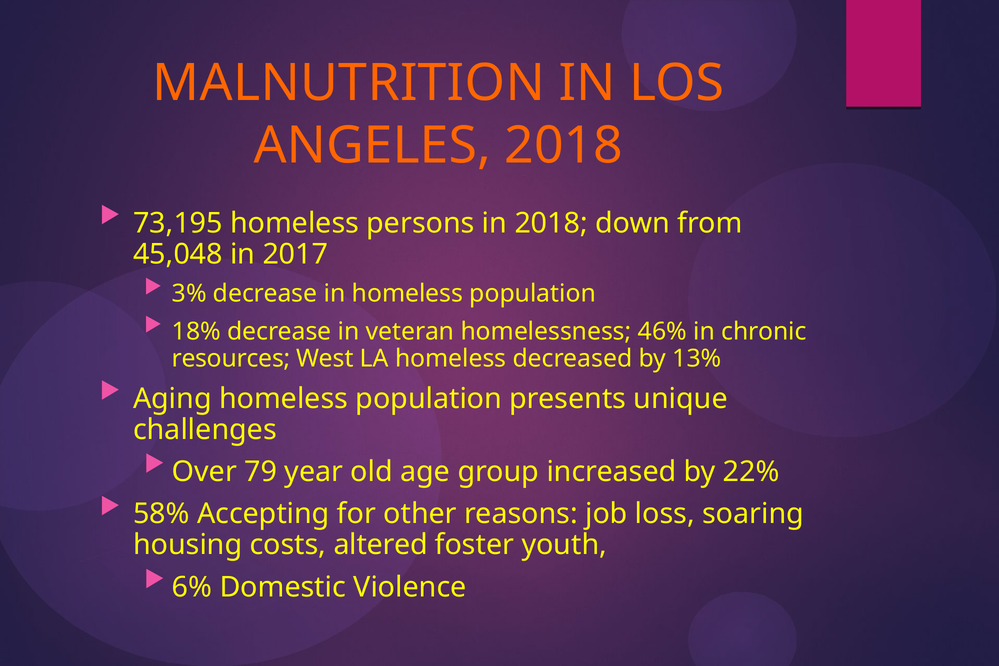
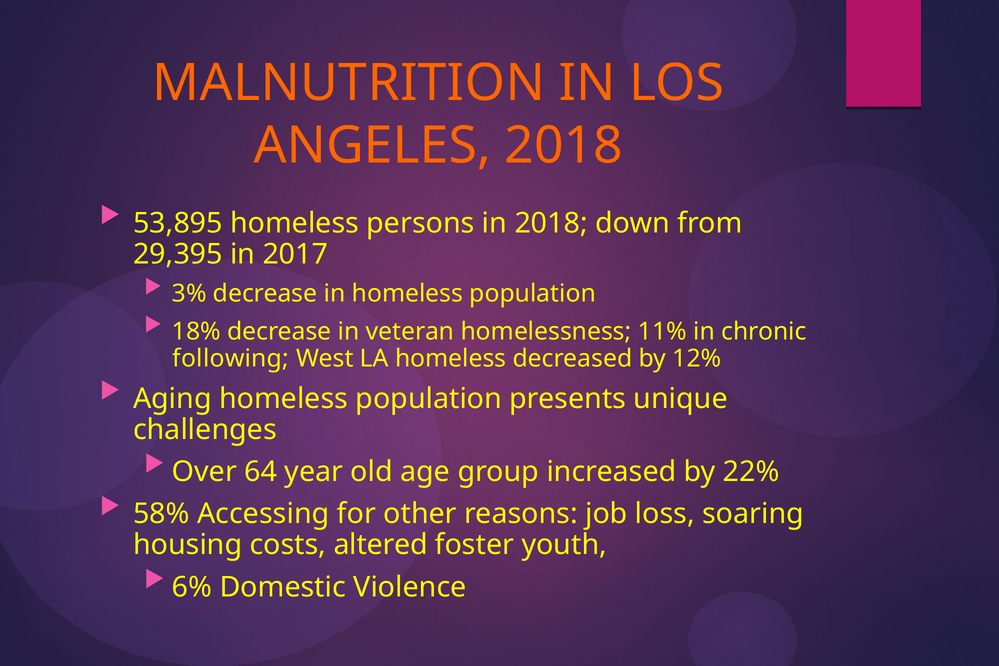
73,195: 73,195 -> 53,895 (178, 223)
45,048: 45,048 -> 29,395 (178, 254)
46%: 46% -> 11% (662, 332)
resources: resources -> following (231, 358)
13%: 13% -> 12% (697, 358)
79: 79 -> 64 (261, 472)
Accepting: Accepting -> Accessing (263, 514)
